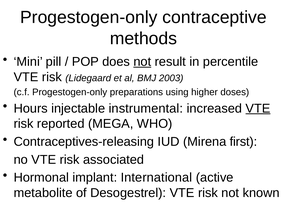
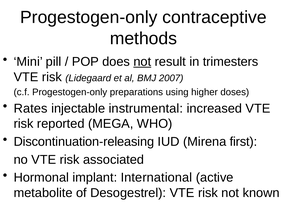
percentile: percentile -> trimesters (231, 61)
2003: 2003 -> 2007 (171, 78)
Hours: Hours -> Rates (31, 108)
VTE underline: present -> none (258, 108)
Contraceptives-releasing: Contraceptives-releasing -> Discontinuation-releasing (84, 141)
